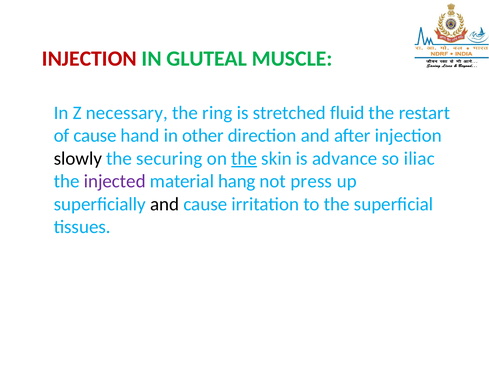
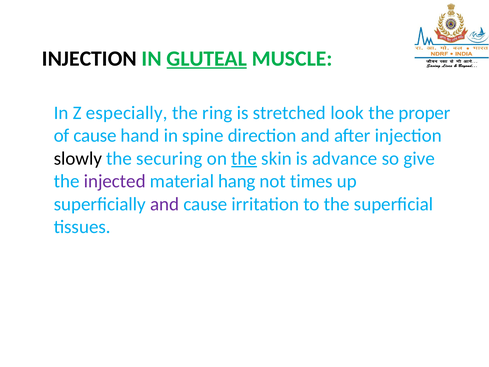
INJECTION colour: red -> black (89, 59)
GLUTEAL underline: none -> present (207, 59)
necessary: necessary -> especially (127, 113)
fluid: fluid -> look (347, 113)
restart: restart -> proper (425, 113)
other: other -> spine (203, 135)
iliac: iliac -> give (419, 158)
press: press -> times (311, 181)
and colour: black -> purple (165, 204)
